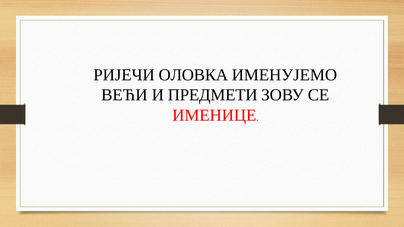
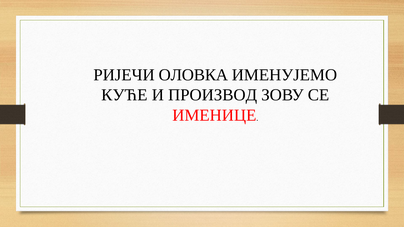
ВЕЋИ: ВЕЋИ -> КУЋЕ (124, 95)
ПРЕДМЕТИ: ПРЕДМЕТИ -> ПРОИЗВОД (213, 95)
